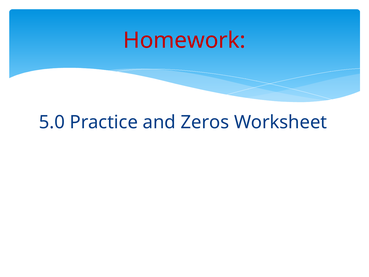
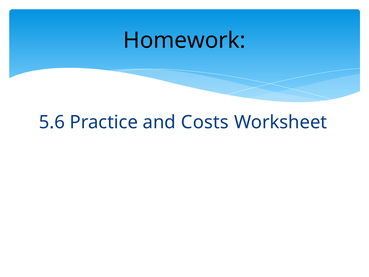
Homework colour: red -> black (184, 41)
5.0: 5.0 -> 5.6 (52, 122)
Zeros: Zeros -> Costs (205, 122)
